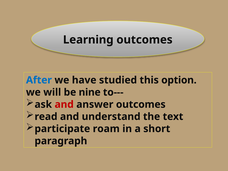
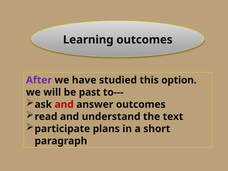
After colour: blue -> purple (39, 80)
nine: nine -> past (90, 92)
roam: roam -> plans (106, 129)
